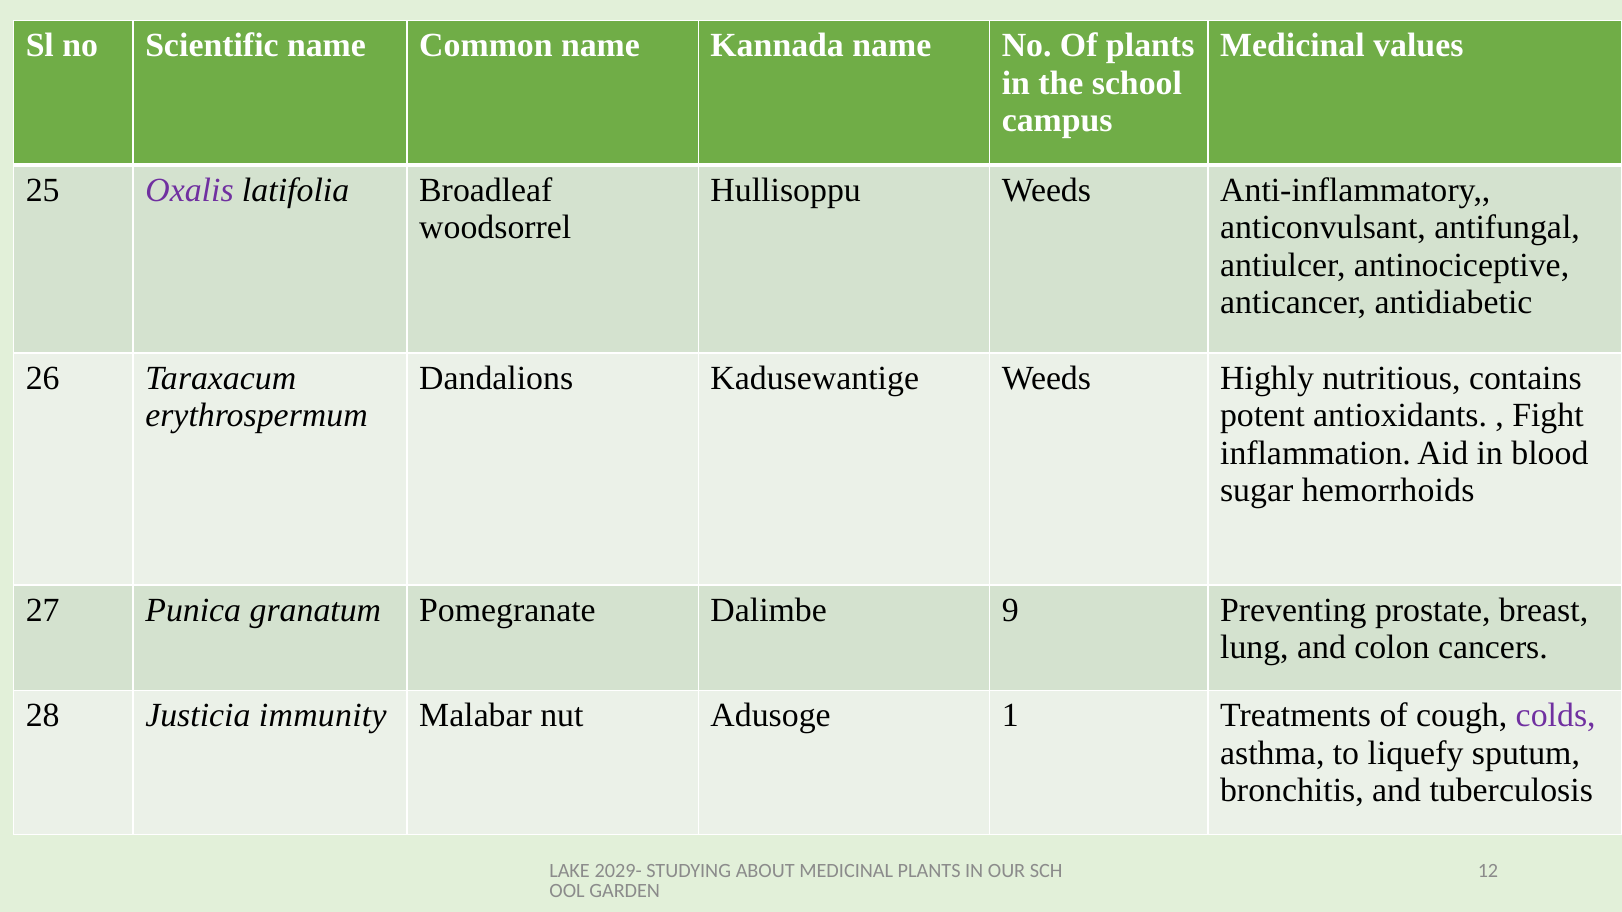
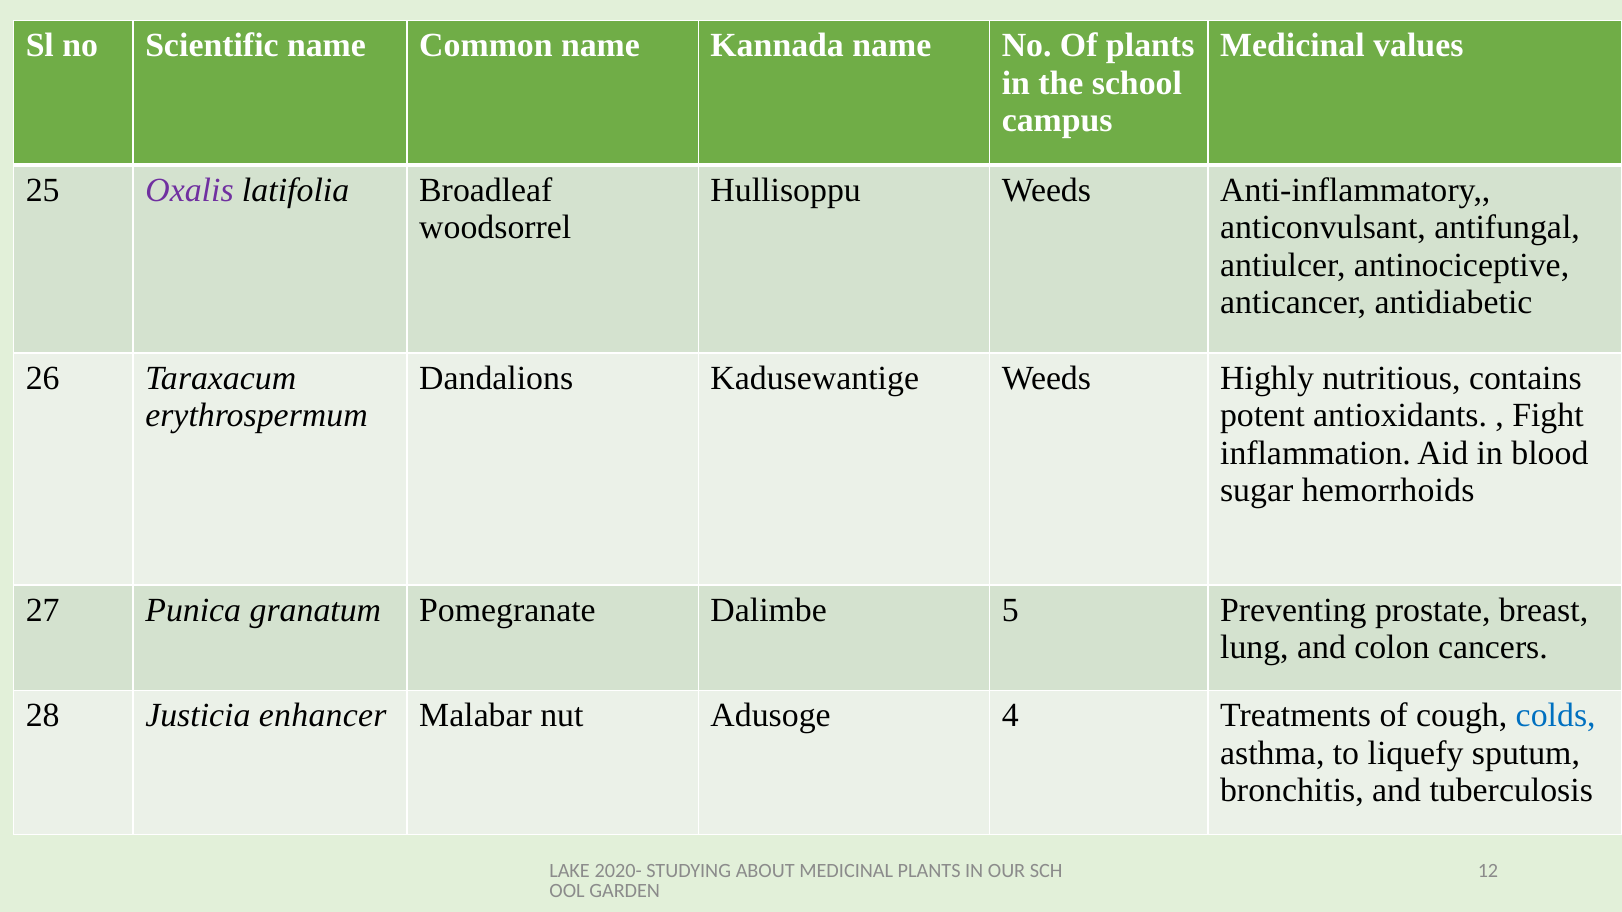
9: 9 -> 5 (1010, 610)
immunity: immunity -> enhancer (323, 716)
1: 1 -> 4 (1010, 716)
colds colour: purple -> blue (1556, 716)
2029-: 2029- -> 2020- (618, 871)
